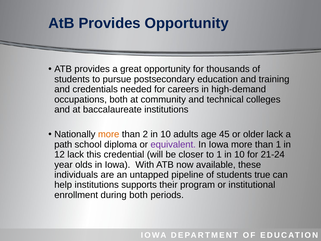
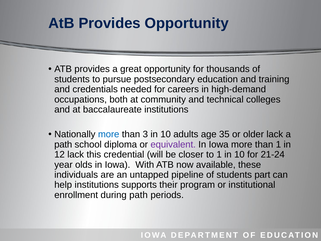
more colour: orange -> blue (109, 134)
2: 2 -> 3 (145, 134)
45: 45 -> 35 (224, 134)
true: true -> part (262, 175)
during both: both -> path (139, 195)
